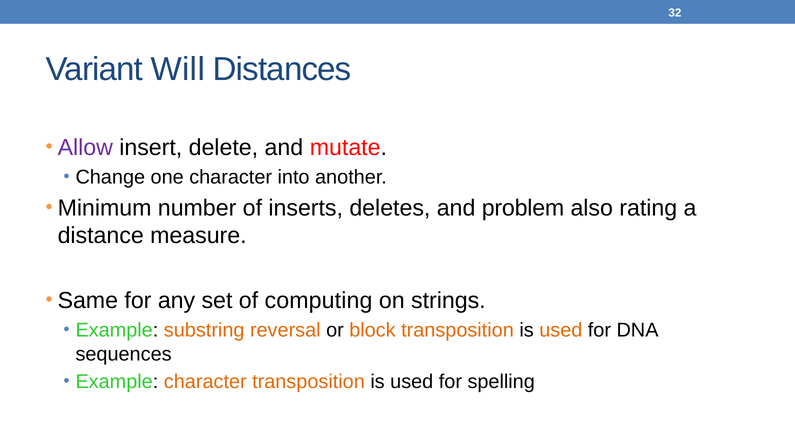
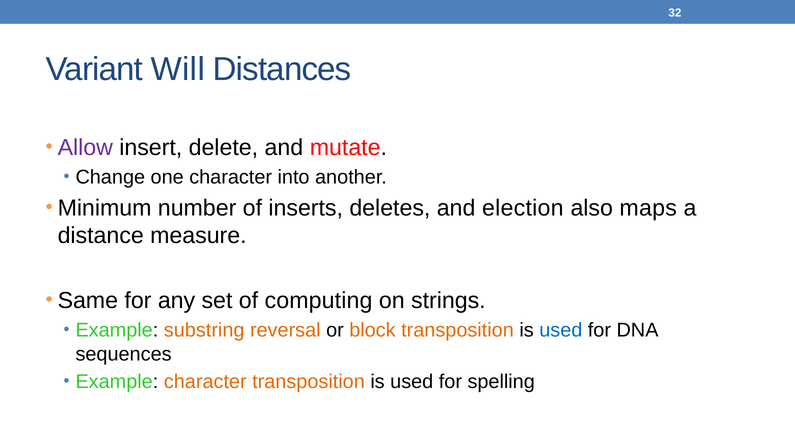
problem: problem -> election (523, 208)
rating: rating -> maps (648, 208)
used colour: orange -> blue (561, 330)
